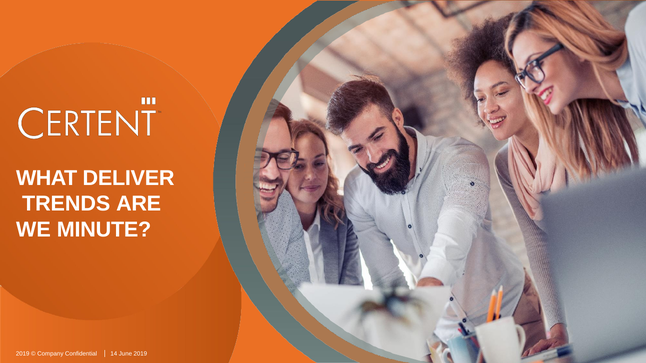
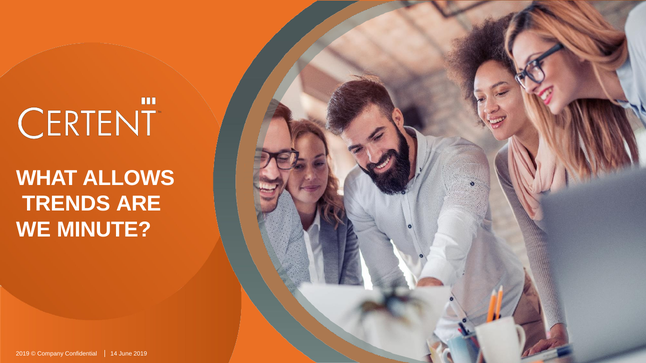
DELIVER: DELIVER -> ALLOWS (129, 178)
